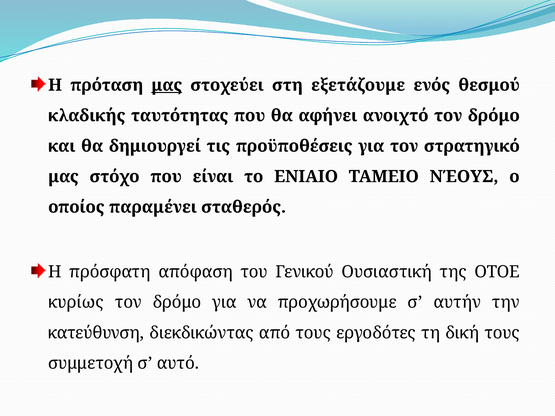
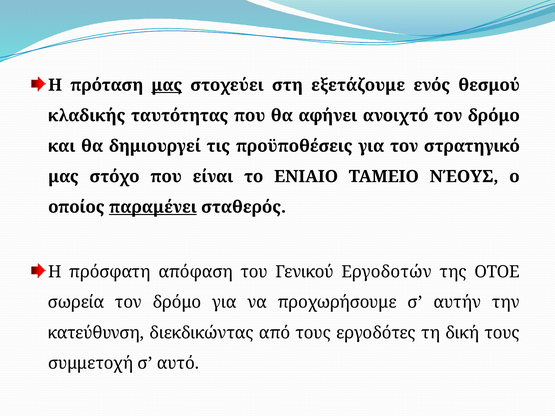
παραμένει underline: none -> present (153, 207)
Ουσιαστική: Ουσιαστική -> Εργοδοτών (387, 272)
κυρίως: κυρίως -> σωρεία (76, 303)
